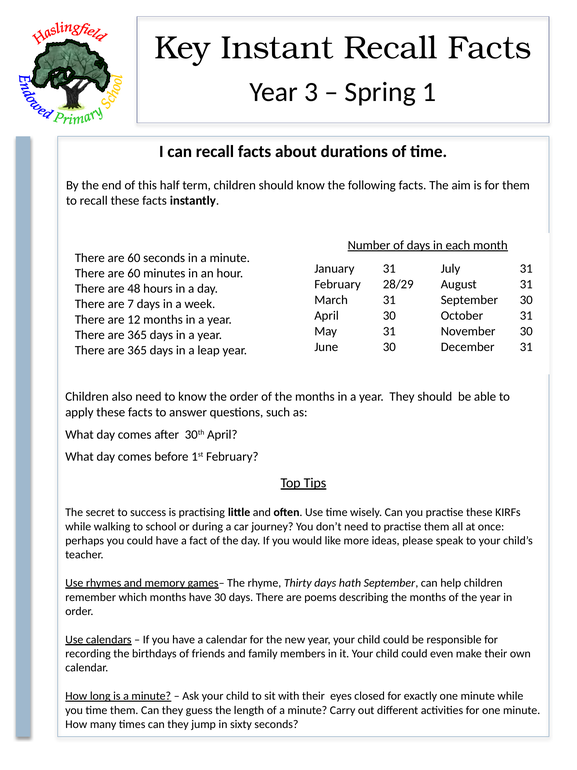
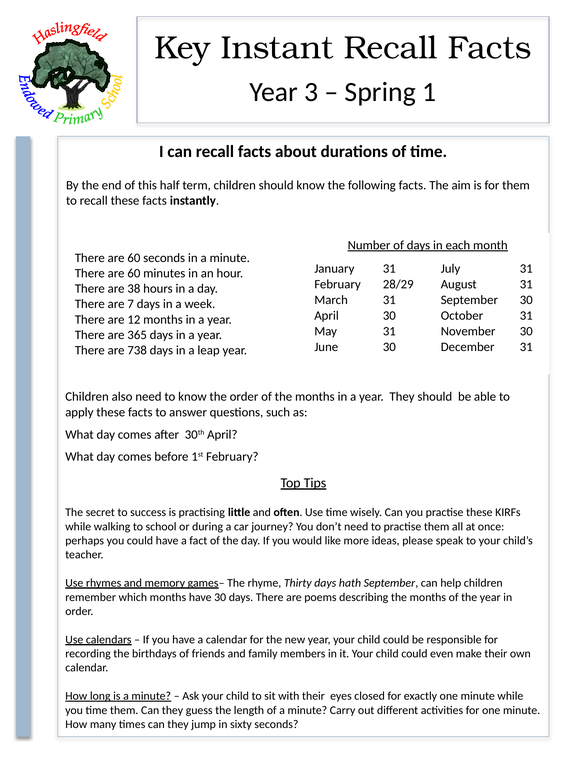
48: 48 -> 38 (134, 288)
365: 365 -> 738 (137, 350)
